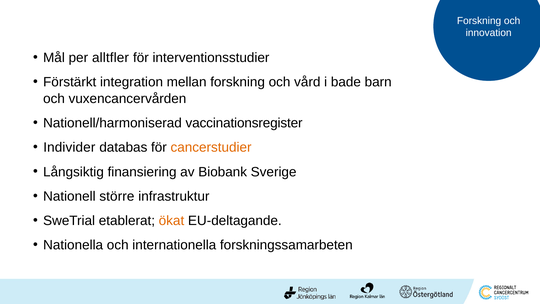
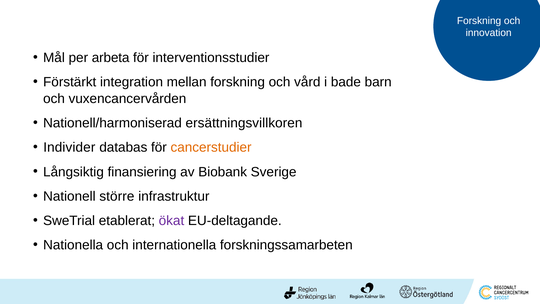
alltfler: alltfler -> arbeta (111, 58)
vaccinationsregister: vaccinationsregister -> ersättningsvillkoren (244, 123)
ökat colour: orange -> purple (171, 221)
